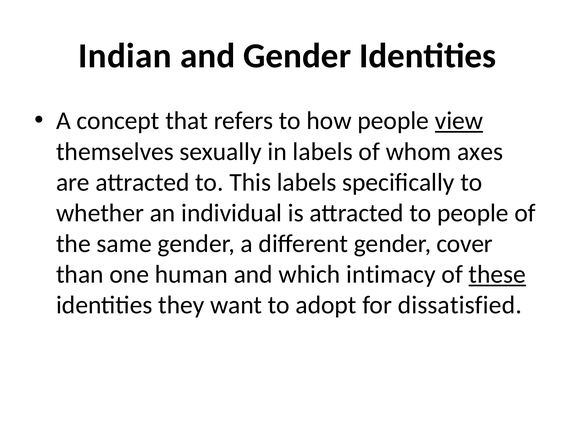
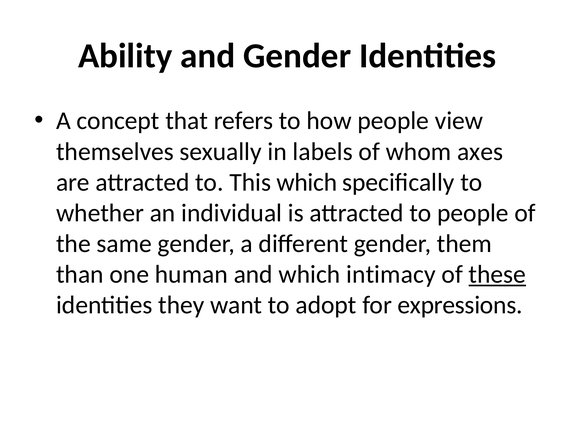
Indian: Indian -> Ability (125, 56)
view underline: present -> none (459, 121)
This labels: labels -> which (307, 182)
cover: cover -> them (464, 243)
dissatisfied: dissatisfied -> expressions (460, 305)
